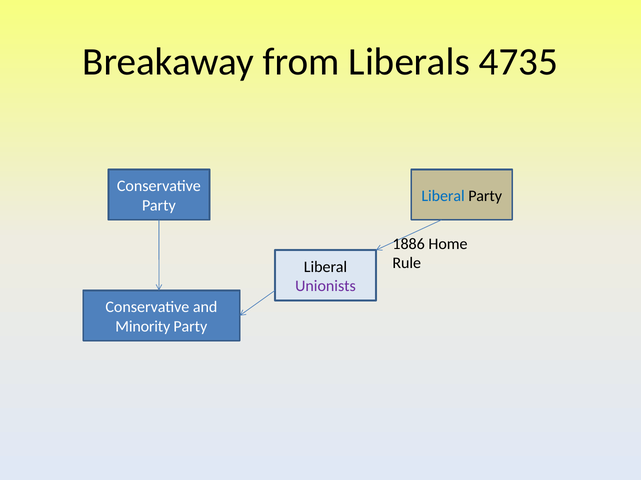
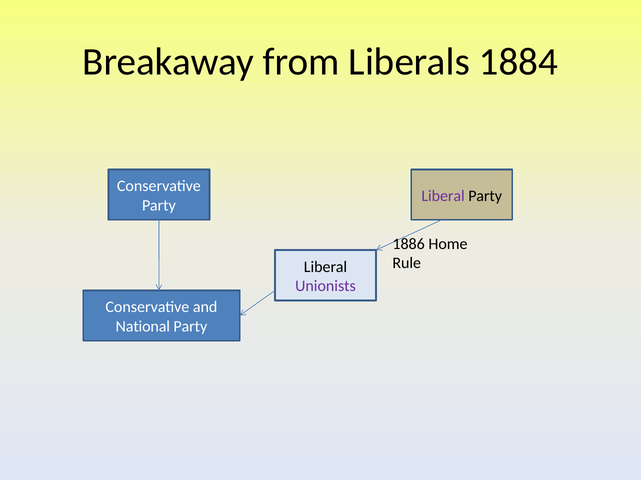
4735: 4735 -> 1884 (518, 62)
Liberal colour: blue -> purple (443, 196)
Minority: Minority -> National (143, 327)
